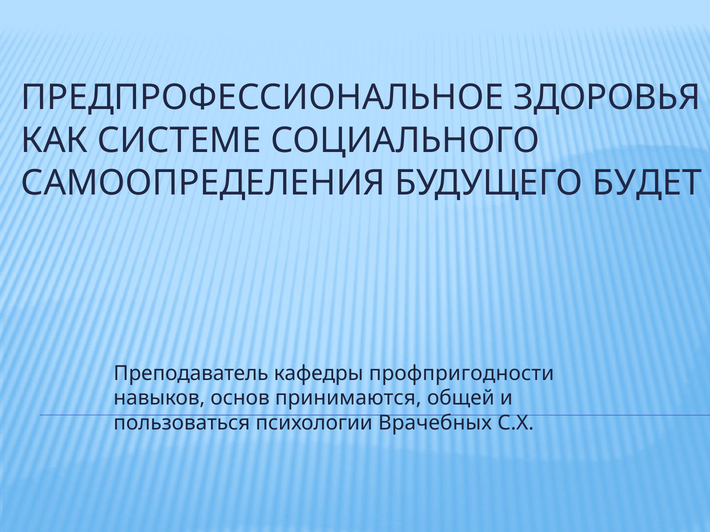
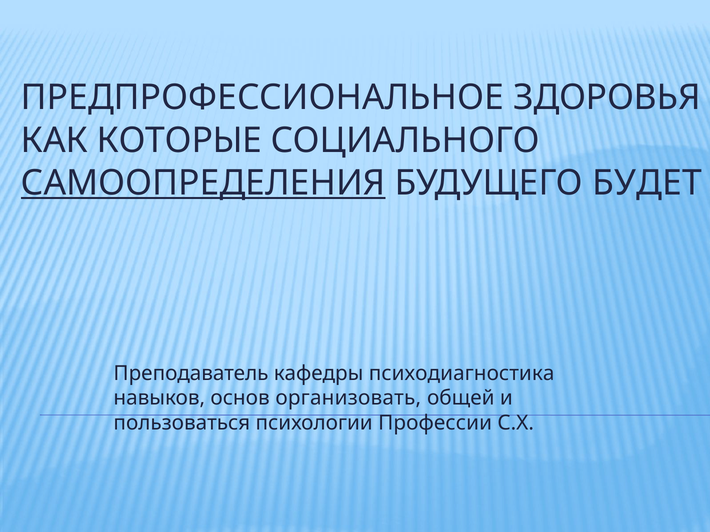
СИСТЕМЕ: СИСТЕМЕ -> КОТОРЫЕ (180, 140)
САМООПРЕДЕЛЕНИЯ underline: none -> present (203, 183)
профпригодности: профпригодности -> психодиагностика (462, 374)
принимаются: принимаются -> организовать (348, 398)
Врачебных: Врачебных -> Профессии (435, 423)
